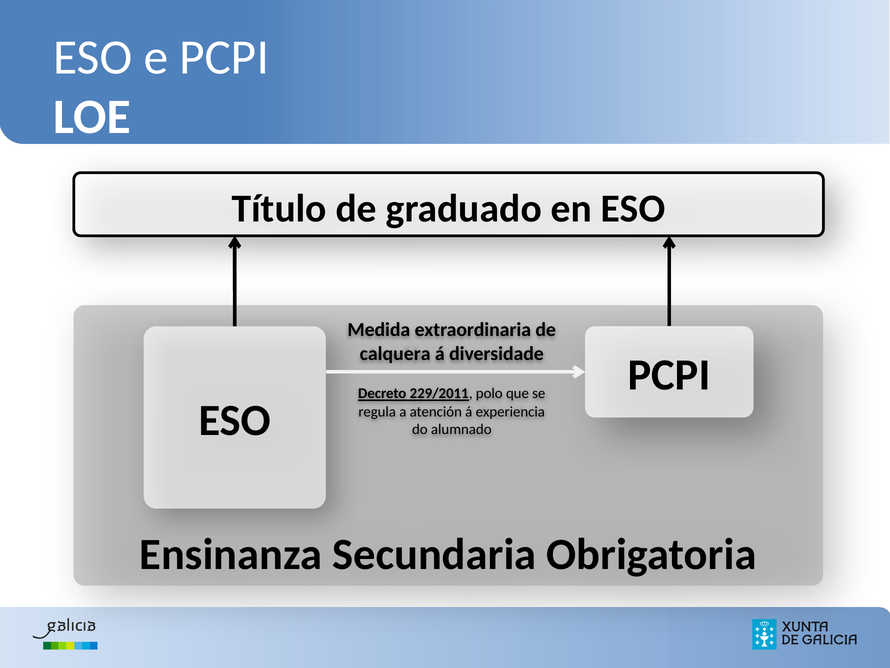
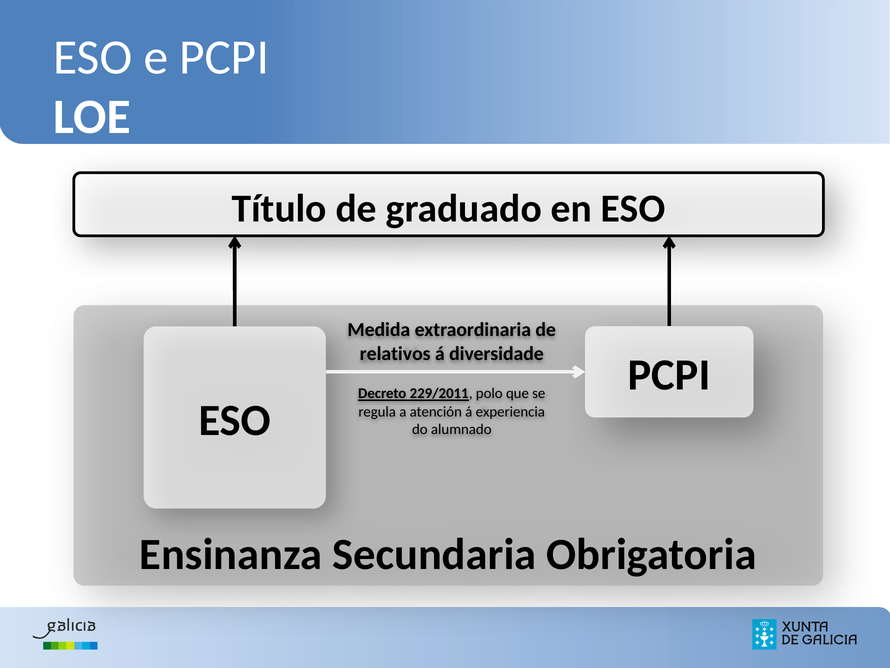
calquera: calquera -> relativos (395, 353)
